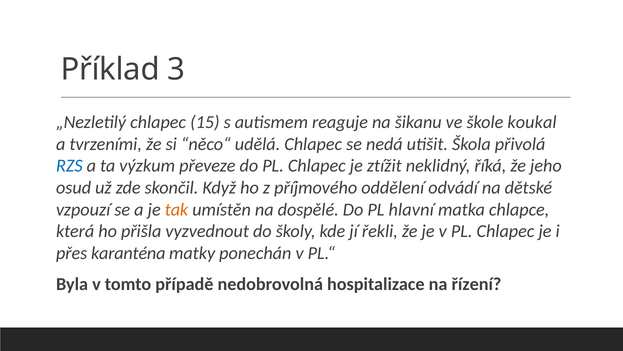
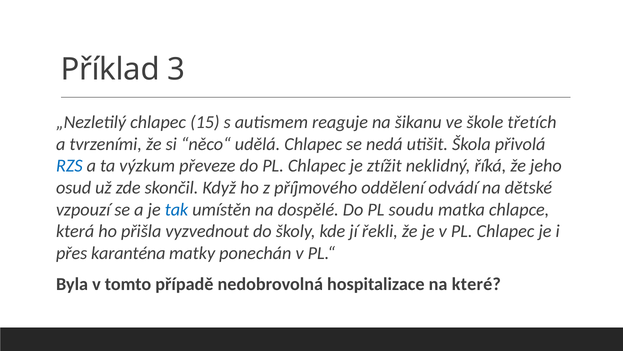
koukal: koukal -> třetích (532, 122)
tak colour: orange -> blue (177, 209)
hlavní: hlavní -> soudu (411, 209)
řízení: řízení -> které (476, 284)
